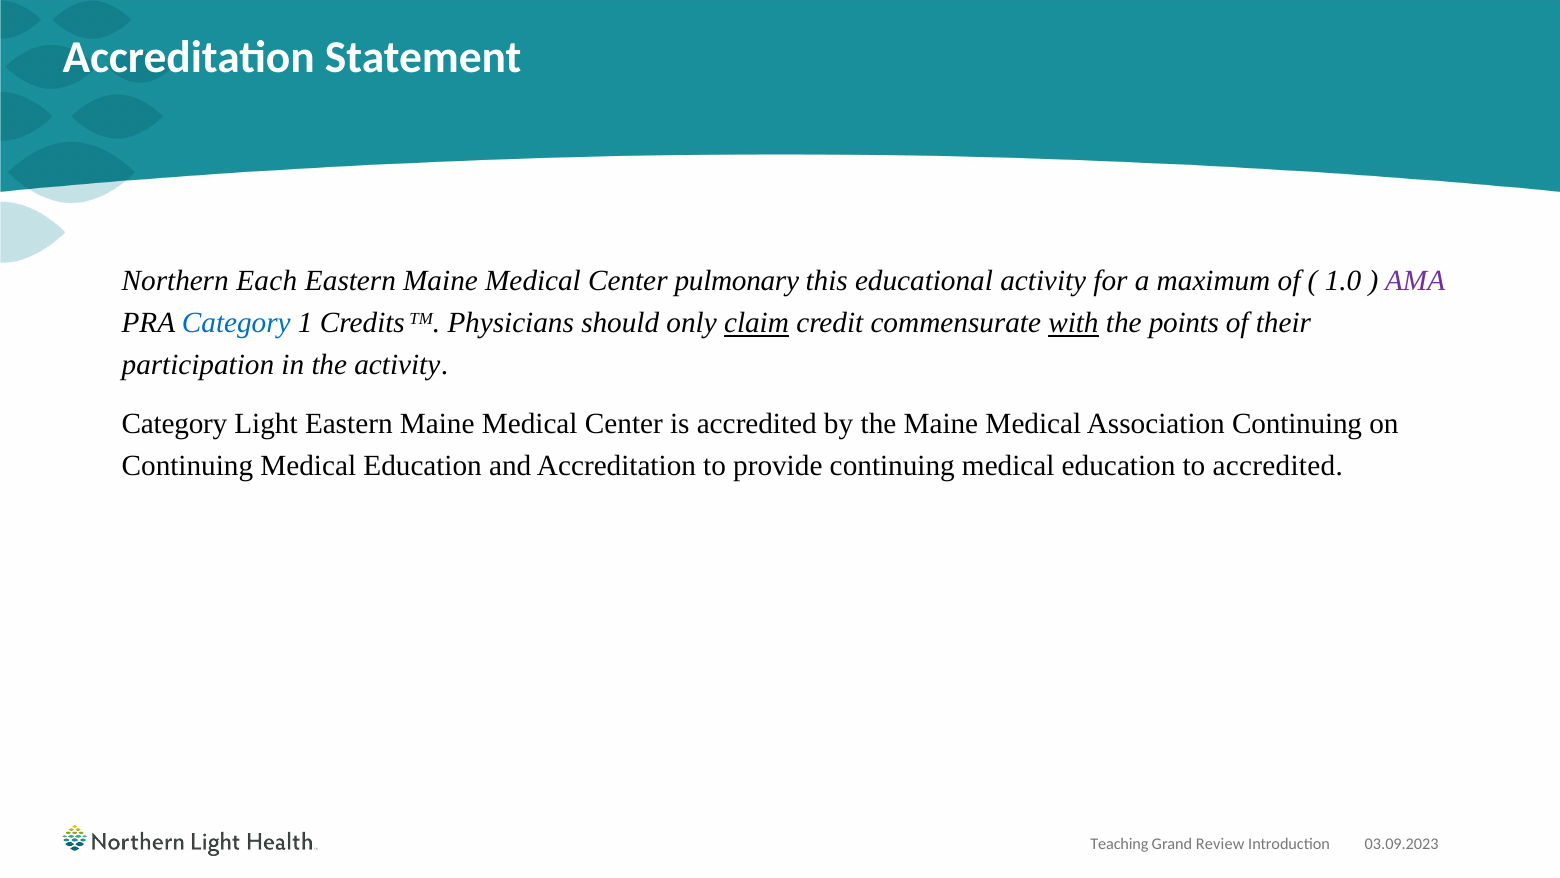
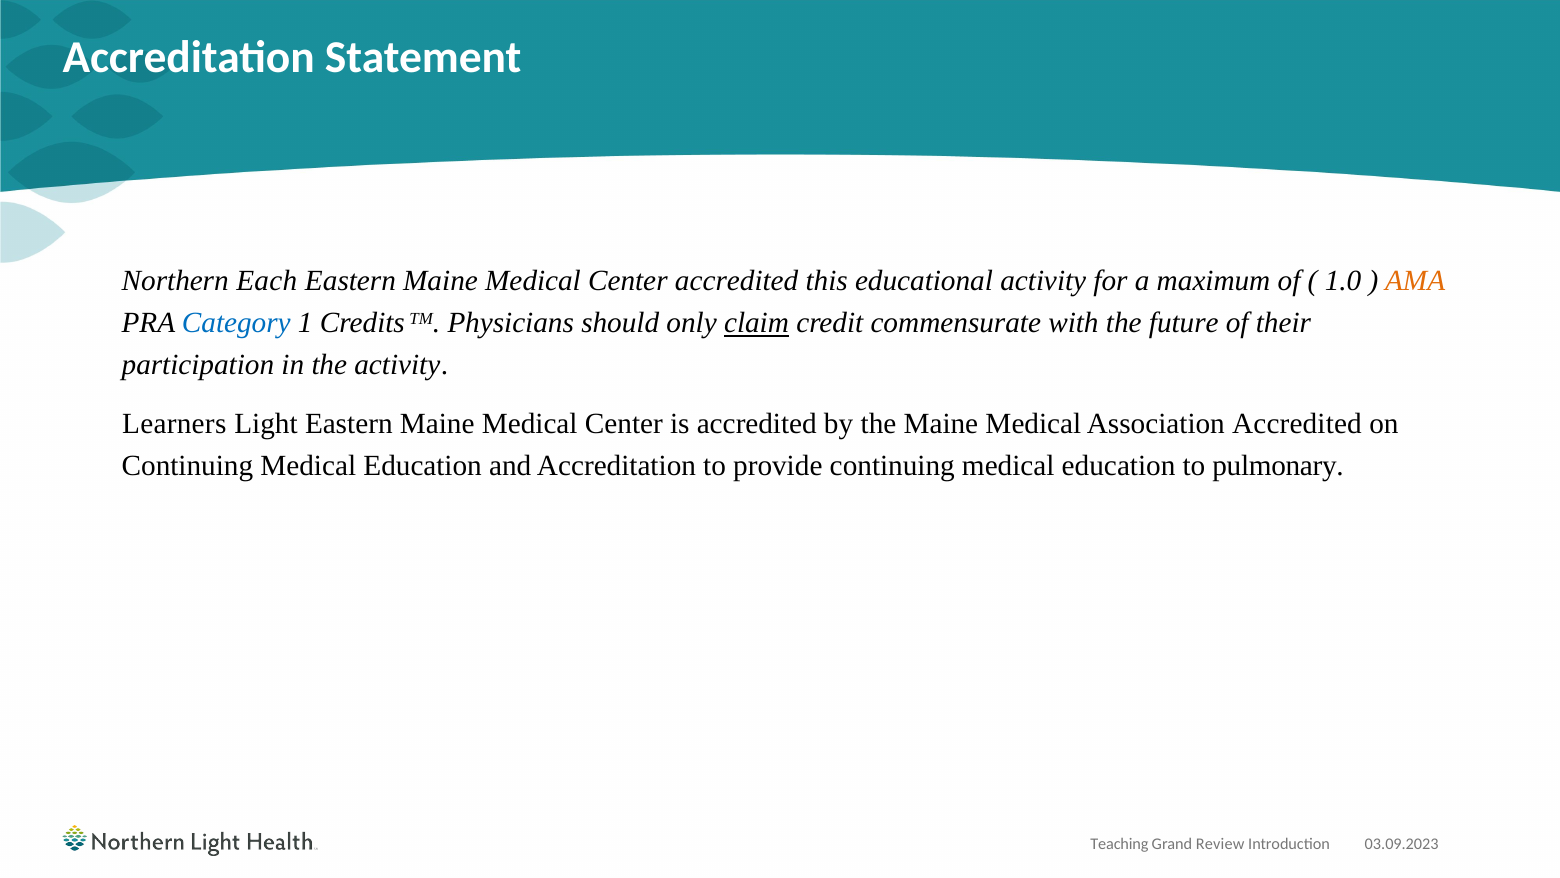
Center pulmonary: pulmonary -> accredited (737, 281)
AMA colour: purple -> orange (1415, 281)
with underline: present -> none (1073, 323)
points: points -> future (1184, 323)
Category: Category -> Learners (174, 424)
Association Continuing: Continuing -> Accredited (1297, 424)
to accredited: accredited -> pulmonary (1278, 466)
